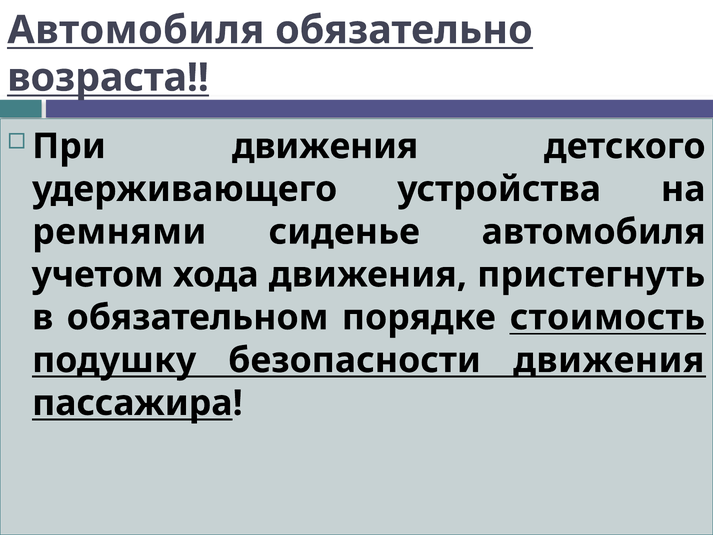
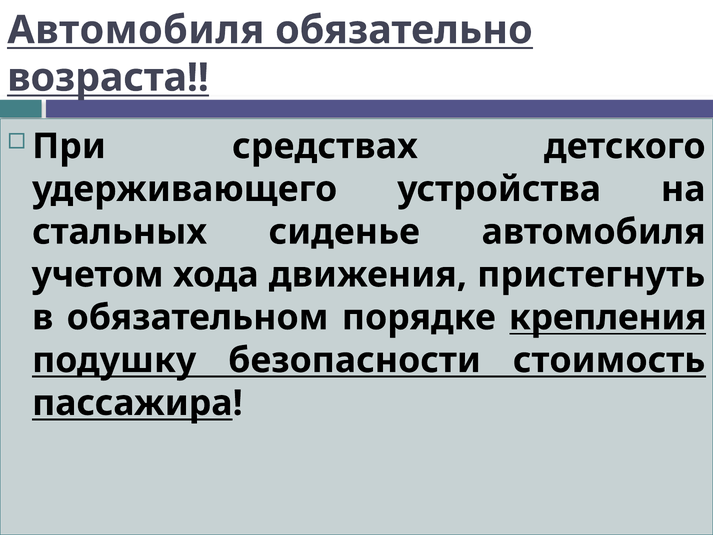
При движения: движения -> средствах (325, 146)
ремнями: ремнями -> стальных (120, 232)
стоимость: стоимость -> крепления (608, 317)
безопасности движения: движения -> стоимость (609, 360)
